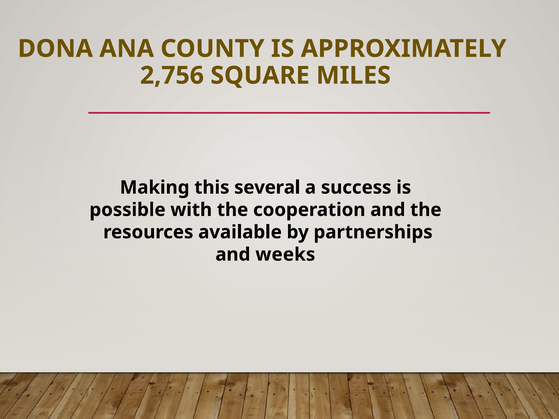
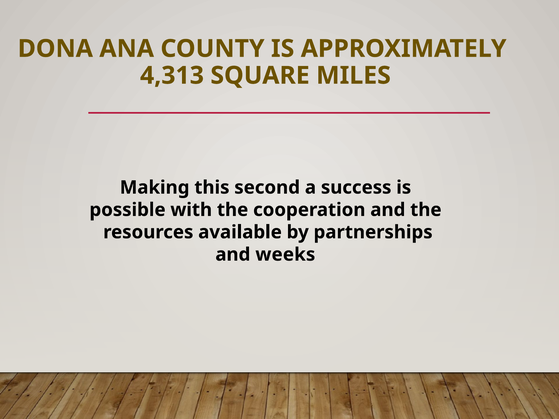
2,756: 2,756 -> 4,313 (172, 76)
several: several -> second (267, 188)
